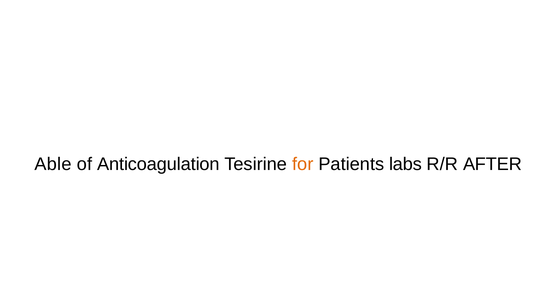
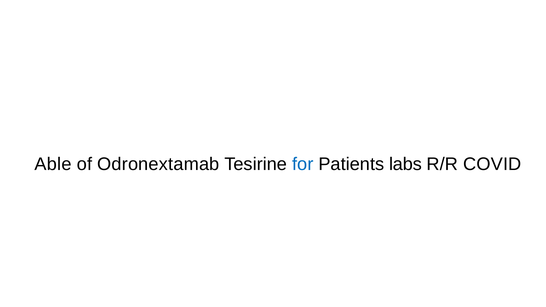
Anticoagulation: Anticoagulation -> Odronextamab (158, 164)
for colour: orange -> blue (303, 164)
AFTER: AFTER -> COVID (492, 164)
